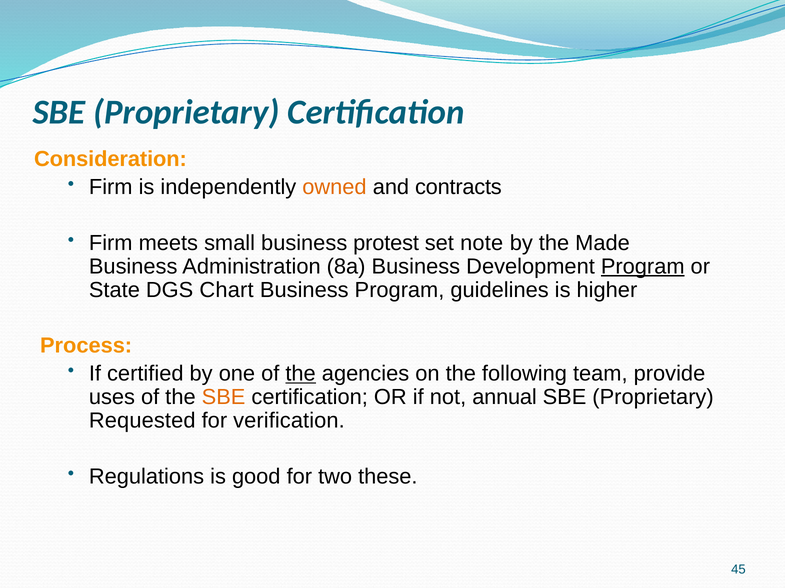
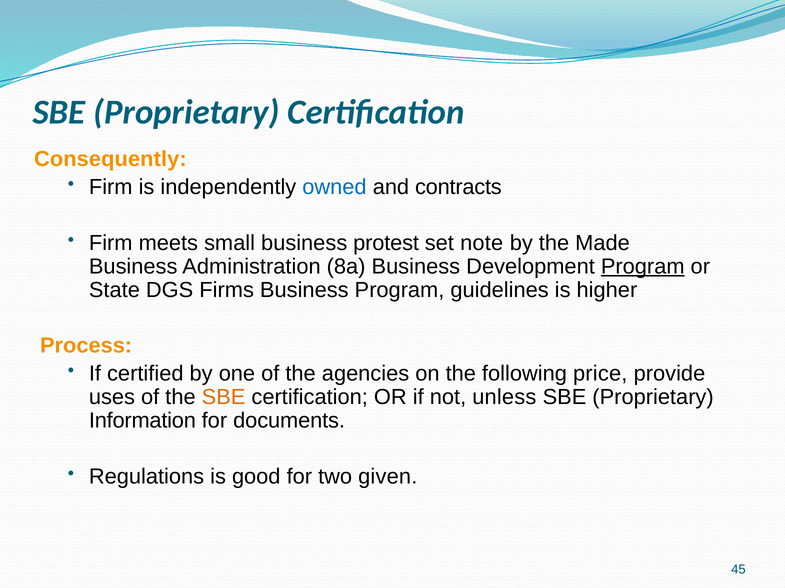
Consideration: Consideration -> Consequently (110, 160)
owned colour: orange -> blue (334, 187)
Chart: Chart -> Firms (227, 290)
the underline: present -> none (301, 374)
team: team -> price (600, 374)
annual: annual -> unless (504, 398)
Requested: Requested -> Information (142, 421)
verification: verification -> documents (289, 421)
these: these -> given (388, 477)
